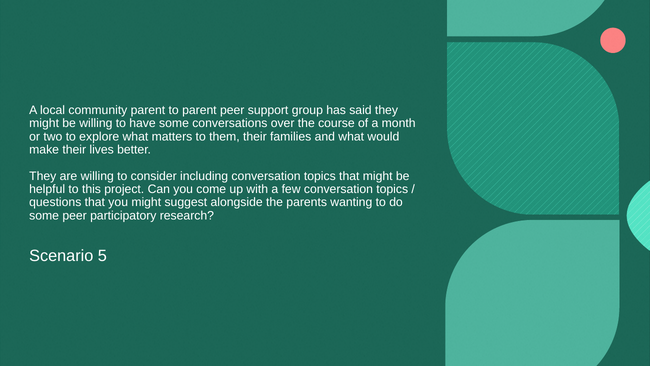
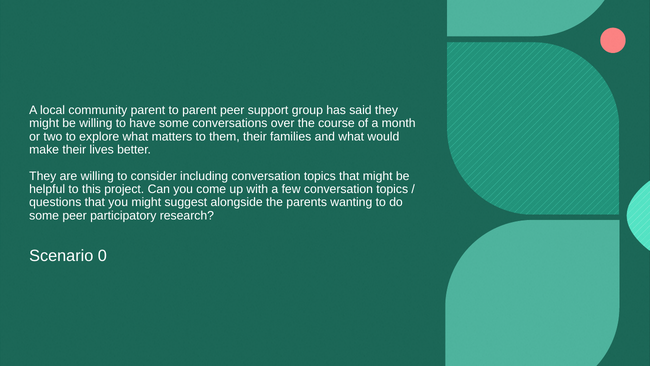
5: 5 -> 0 (102, 256)
